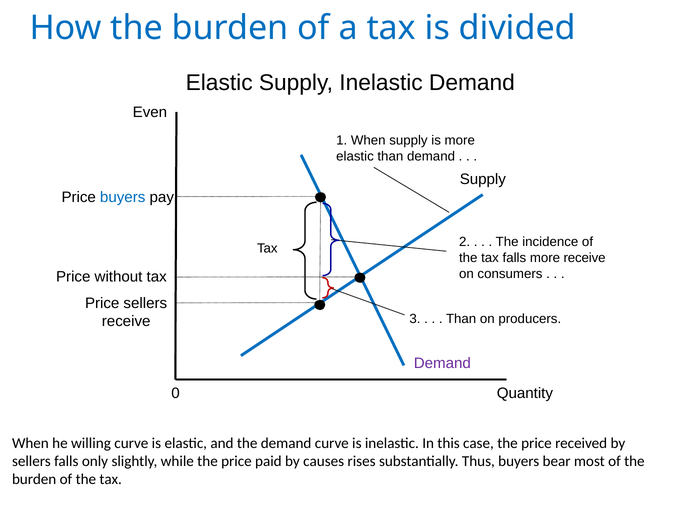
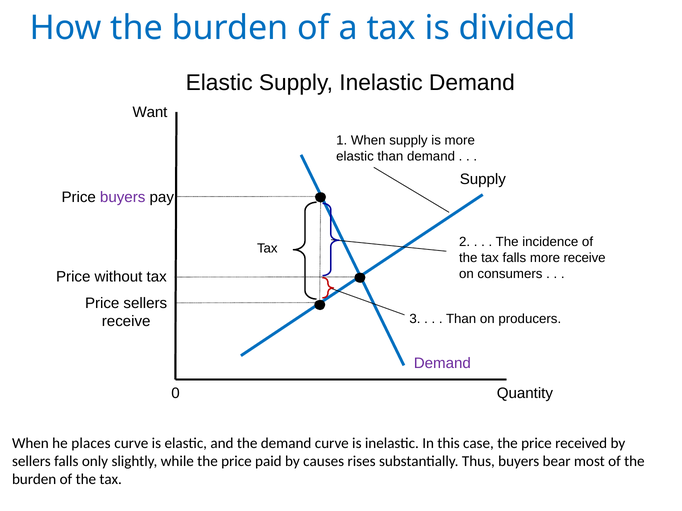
Even: Even -> Want (150, 112)
buyers colour: blue -> purple (123, 198)
willing: willing -> places (91, 444)
